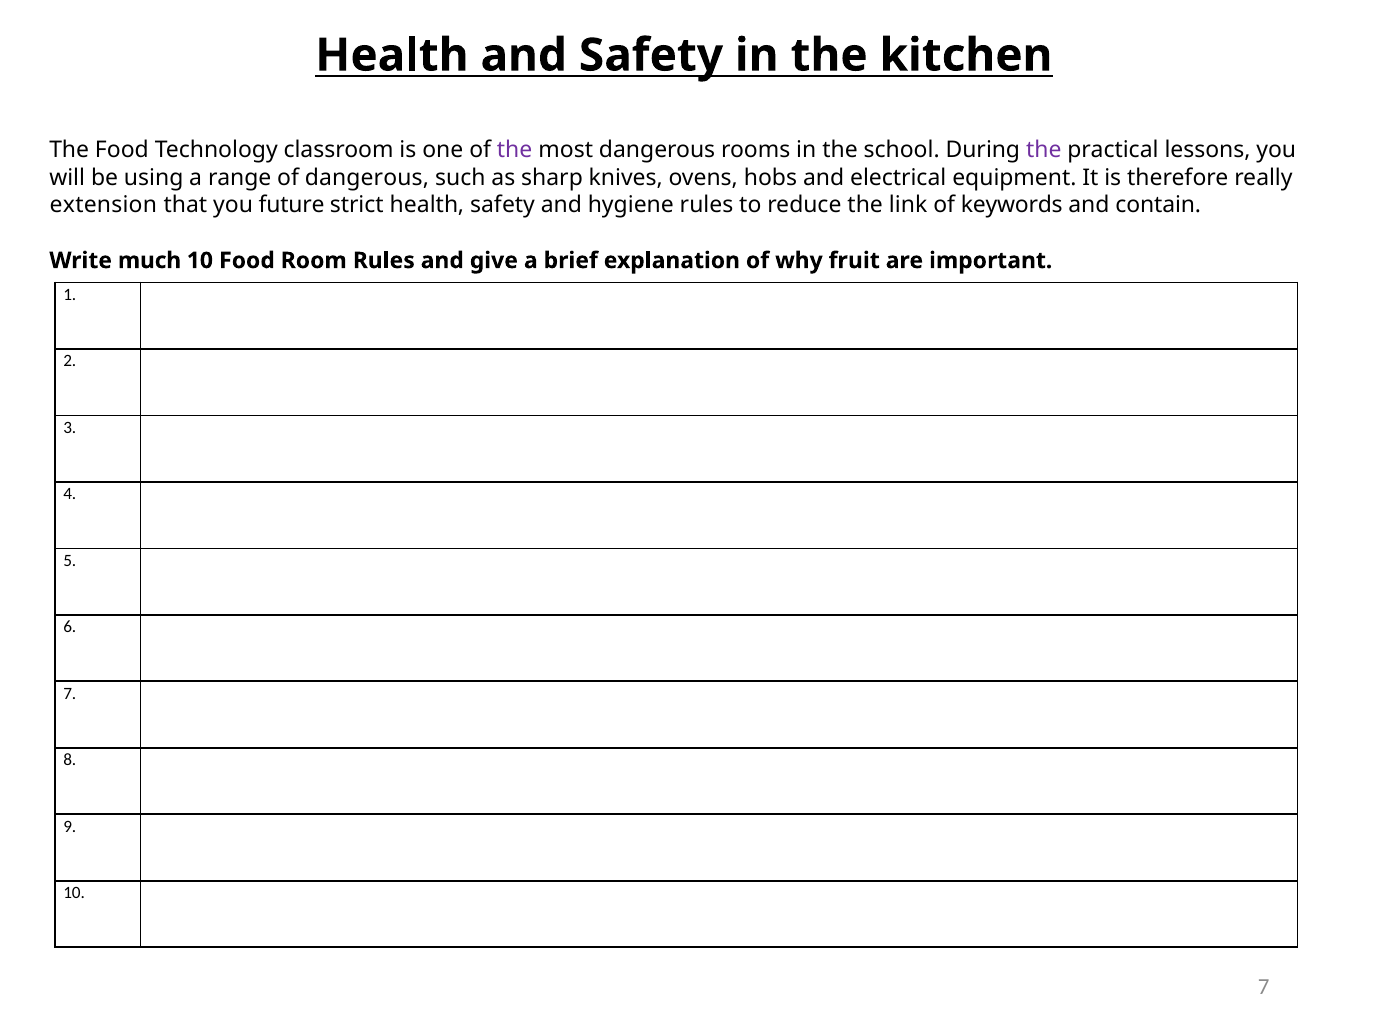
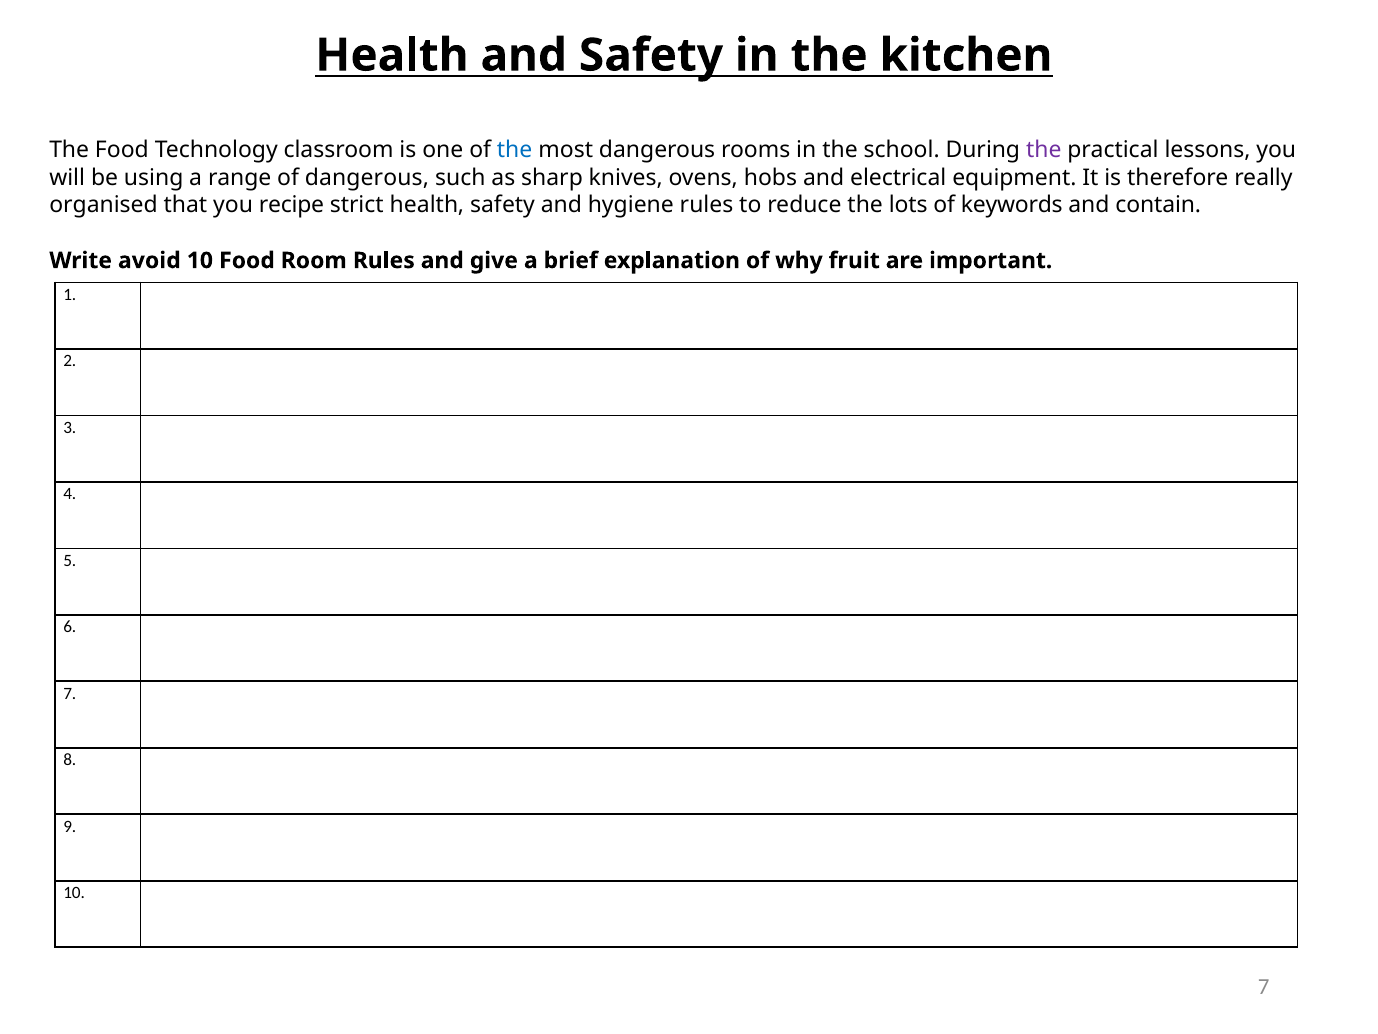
the colour: purple -> blue (515, 150)
extension: extension -> organised (104, 205)
future: future -> recipe (292, 205)
link: link -> lots (908, 205)
much: much -> avoid (149, 260)
